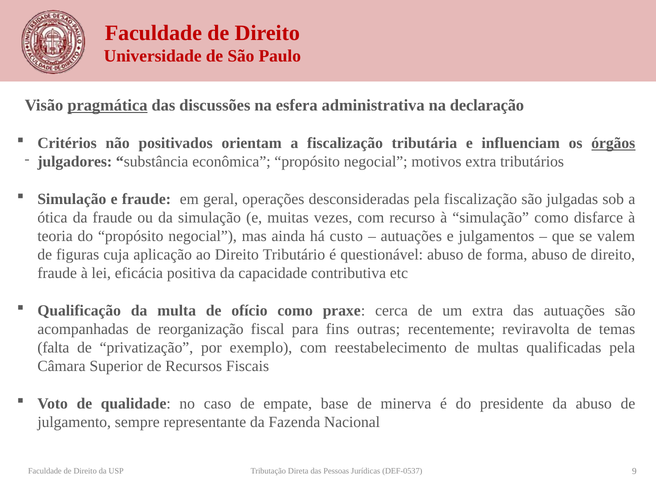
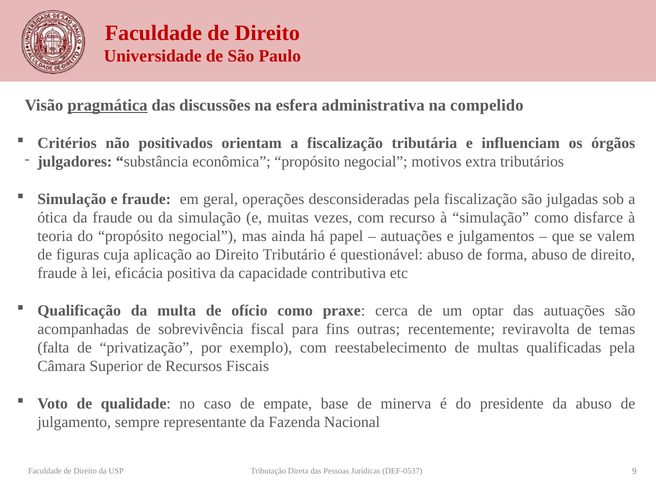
declaração: declaração -> compelido (487, 106)
órgãos underline: present -> none (613, 143)
custo: custo -> papel (346, 236)
um extra: extra -> optar (488, 311)
reorganização: reorganização -> sobrevivência (201, 329)
